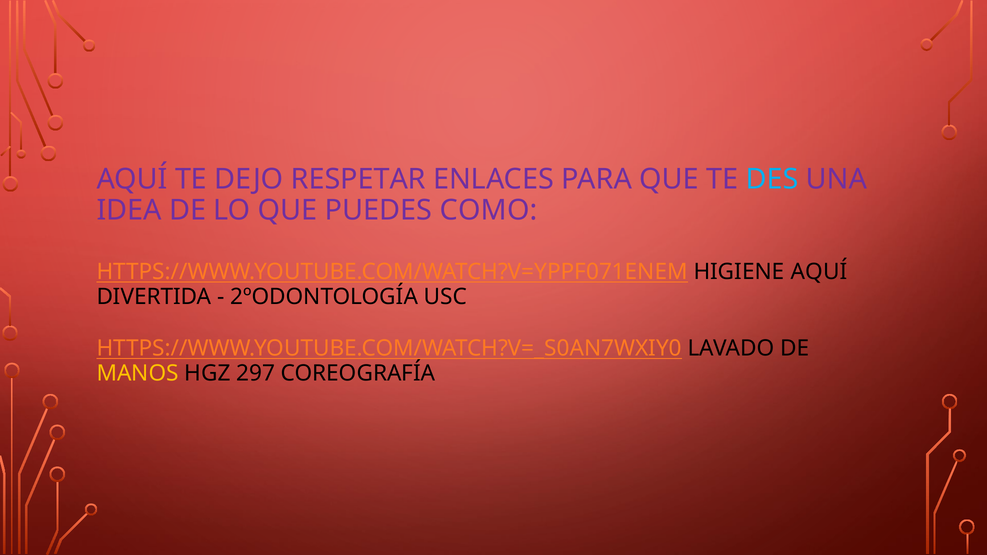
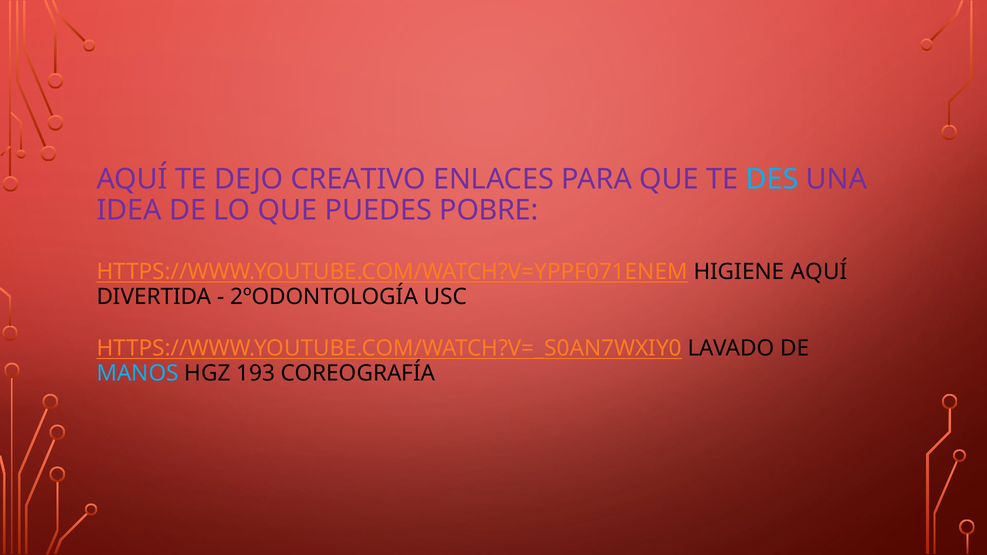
RESPETAR: RESPETAR -> CREATIVO (358, 179)
COMO: COMO -> POBRE (489, 210)
MANOS colour: yellow -> light blue (138, 373)
297: 297 -> 193 (256, 373)
